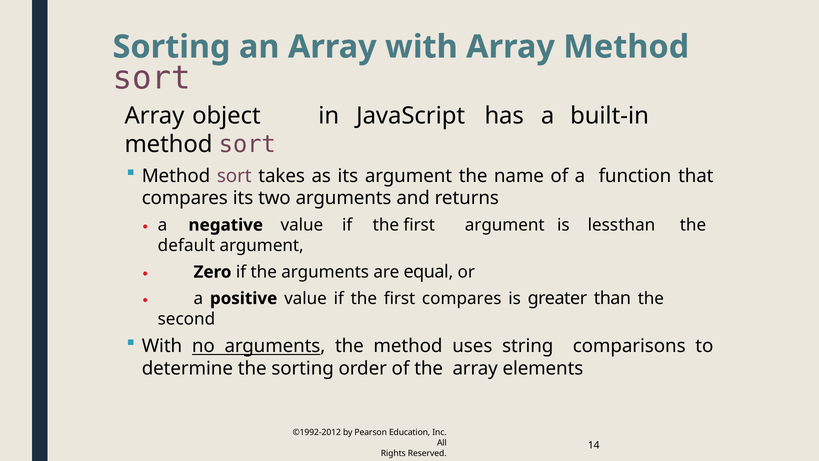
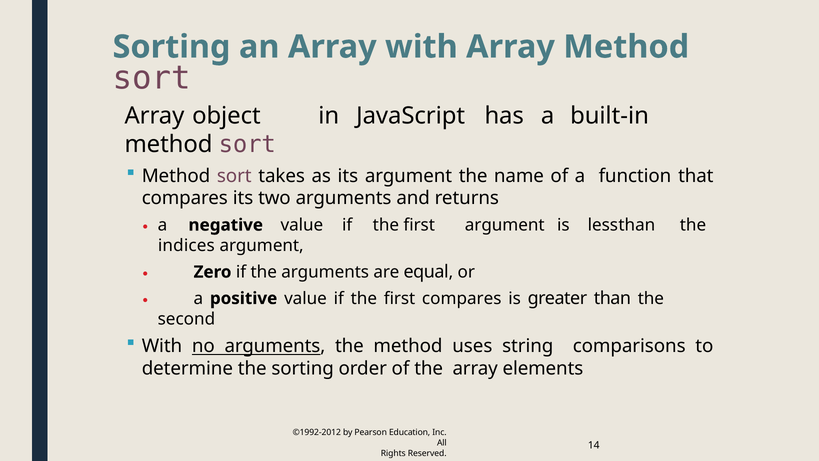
default: default -> indices (186, 245)
